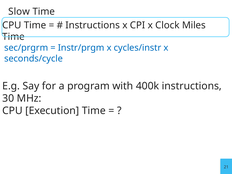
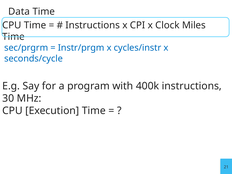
Slow: Slow -> Data (19, 11)
